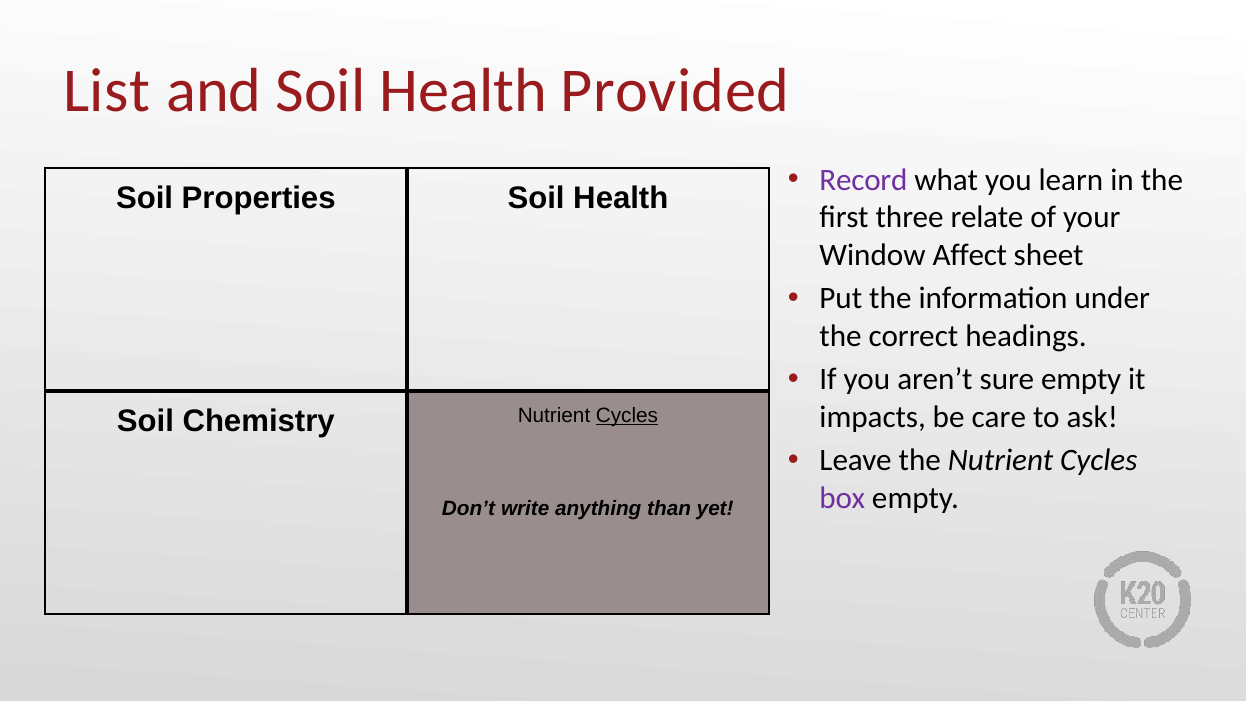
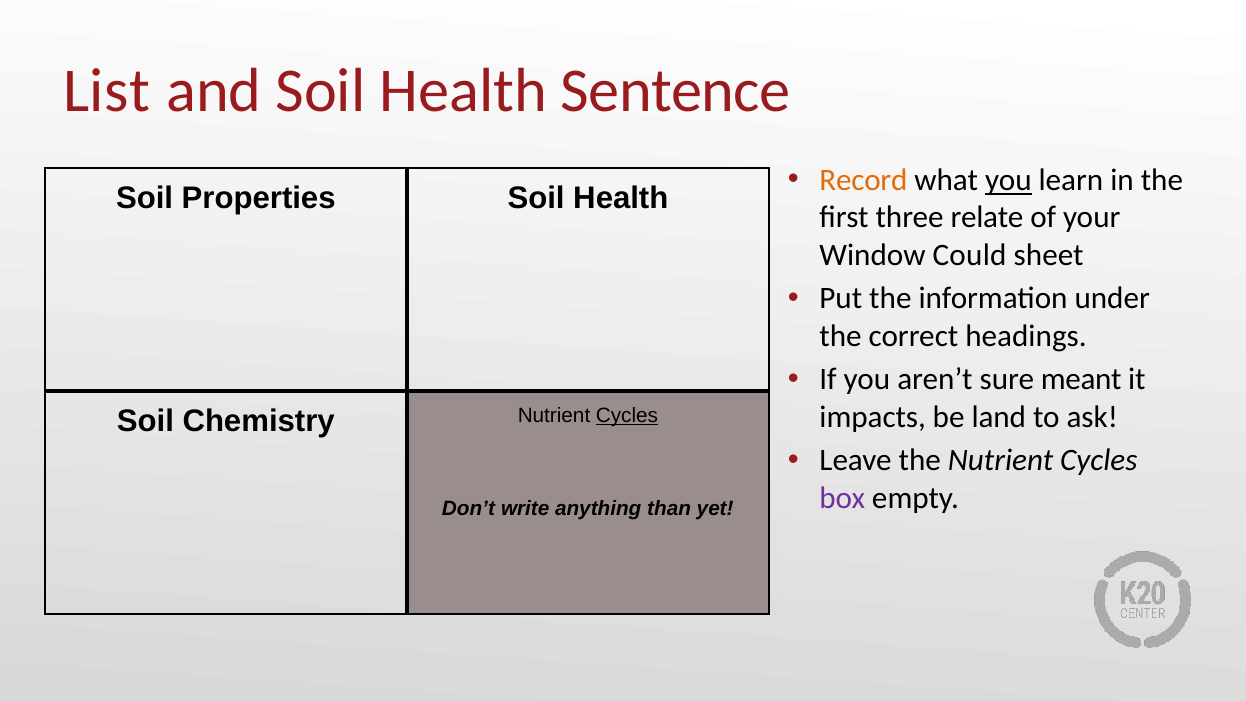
Provided: Provided -> Sentence (676, 90)
Record colour: purple -> orange (863, 180)
you underline: none -> present (1008, 180)
Affect: Affect -> Could (970, 255)
sure empty: empty -> meant (1081, 380)
care: care -> land (999, 417)
